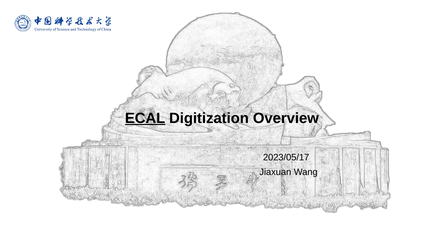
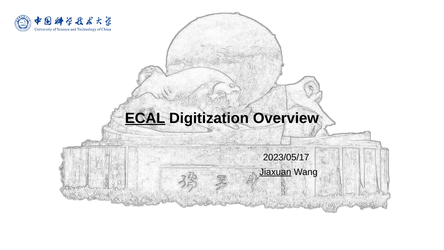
Jiaxuan underline: none -> present (275, 172)
